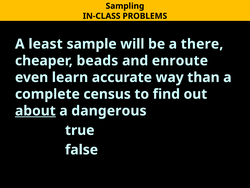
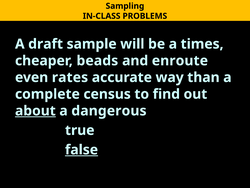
least: least -> draft (46, 44)
there: there -> times (202, 44)
learn: learn -> rates (70, 77)
false underline: none -> present (82, 149)
